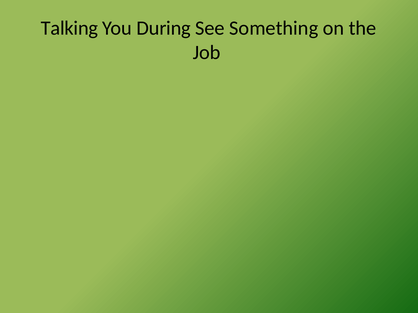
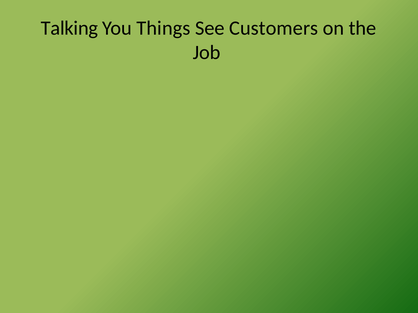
During: During -> Things (163, 28)
Something: Something -> Customers (274, 28)
